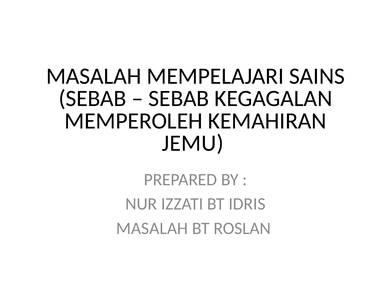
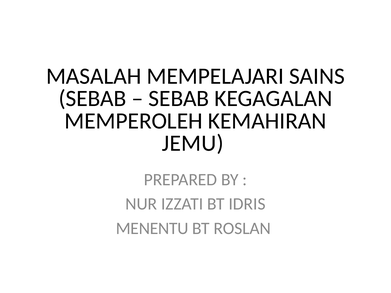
MASALAH: MASALAH -> MENENTU (152, 228)
